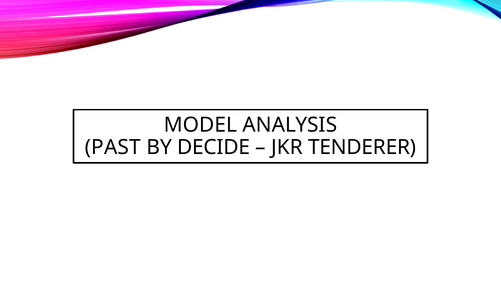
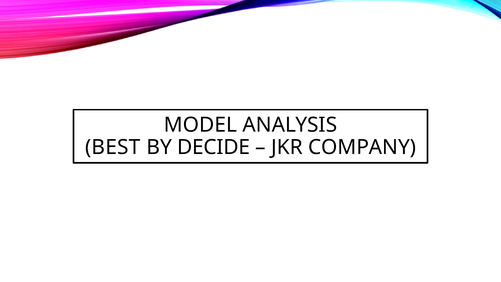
PAST: PAST -> BEST (113, 147)
TENDERER: TENDERER -> COMPANY (362, 147)
